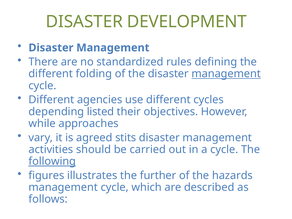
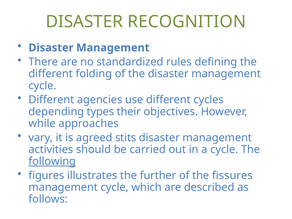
DEVELOPMENT: DEVELOPMENT -> RECOGNITION (187, 22)
management underline: present -> none (226, 74)
listed: listed -> types (100, 112)
hazards: hazards -> fissures (232, 175)
